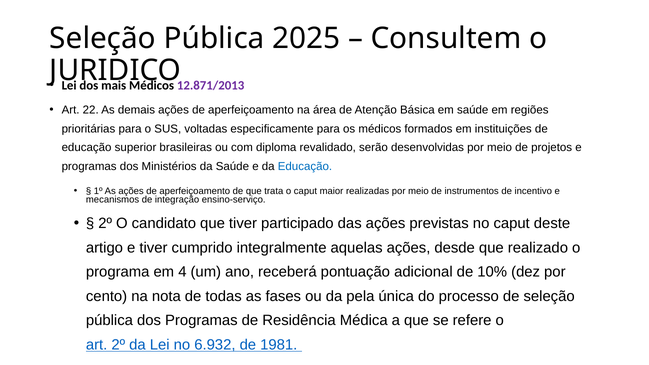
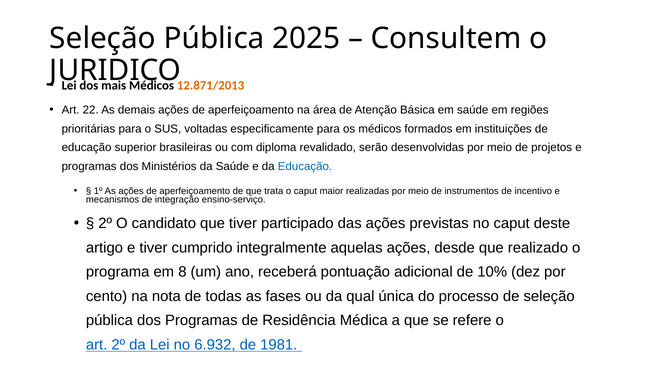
12.871/2013 colour: purple -> orange (211, 85)
4: 4 -> 8 (182, 272)
pela: pela -> qual (360, 296)
